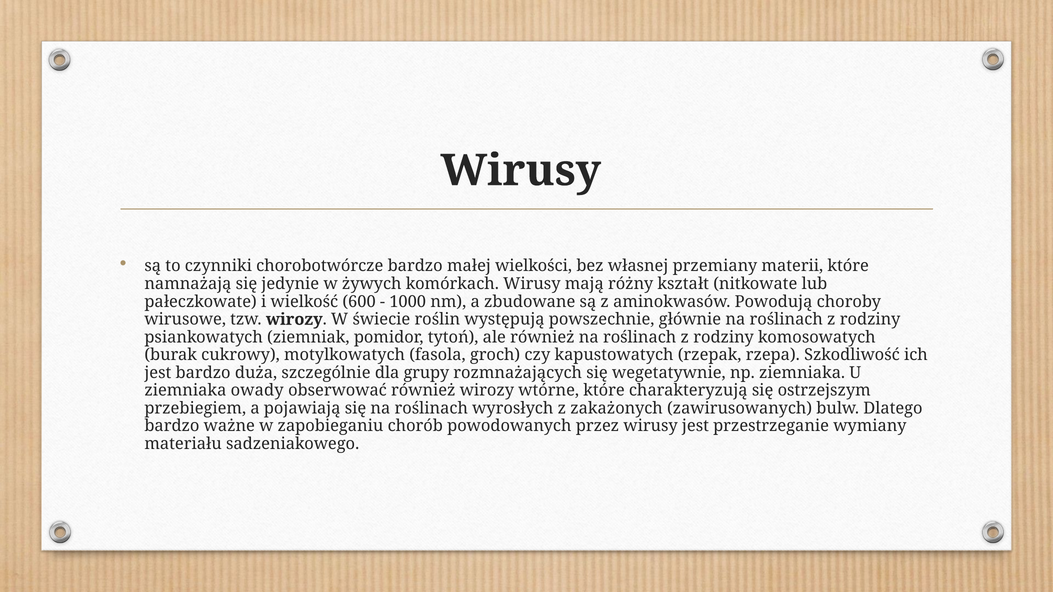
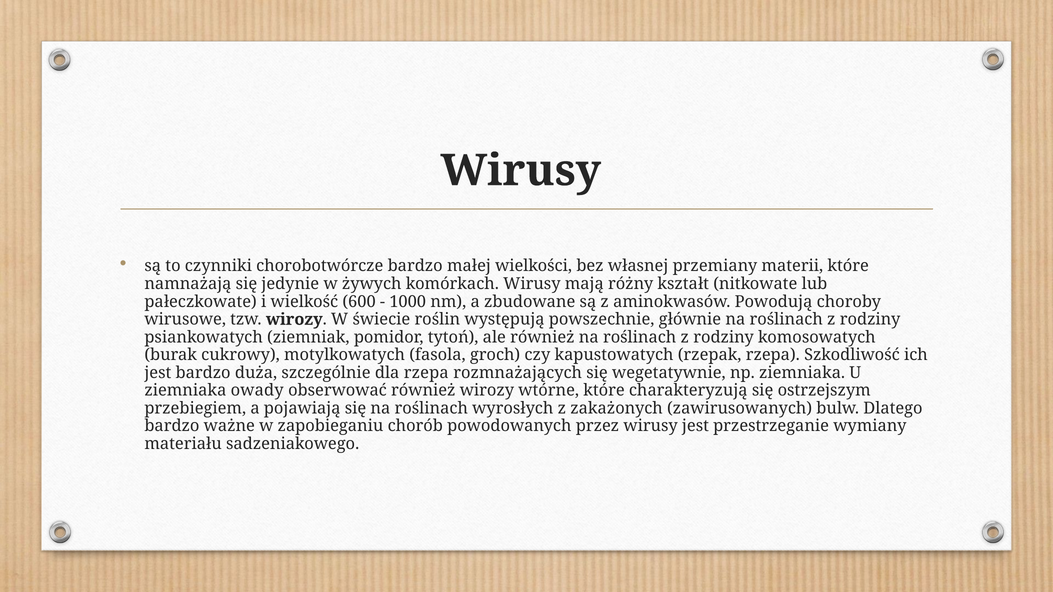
dla grupy: grupy -> rzepa (426, 373)
